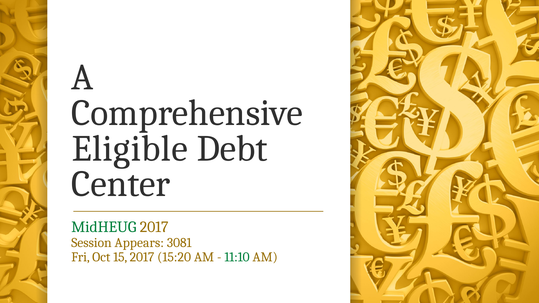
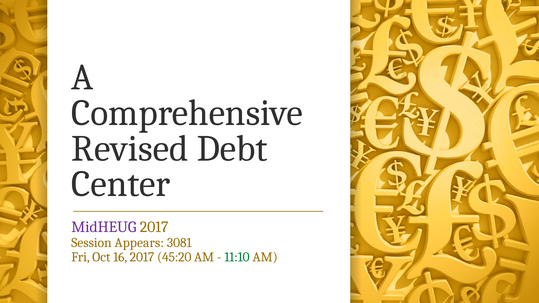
Eligible: Eligible -> Revised (130, 149)
MidHEUG colour: green -> purple (104, 227)
15: 15 -> 16 (120, 257)
15:20: 15:20 -> 45:20 (174, 257)
